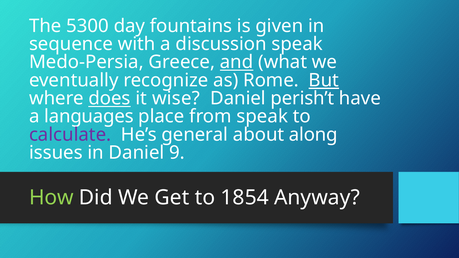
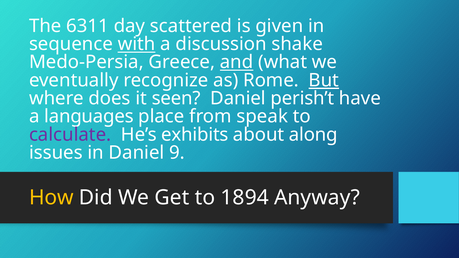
5300: 5300 -> 6311 (88, 26)
fountains: fountains -> scattered (191, 26)
with underline: none -> present (137, 44)
discussion speak: speak -> shake (297, 44)
does underline: present -> none (110, 98)
wise: wise -> seen (176, 98)
general: general -> exhibits (195, 135)
How colour: light green -> yellow (51, 198)
1854: 1854 -> 1894 (245, 198)
